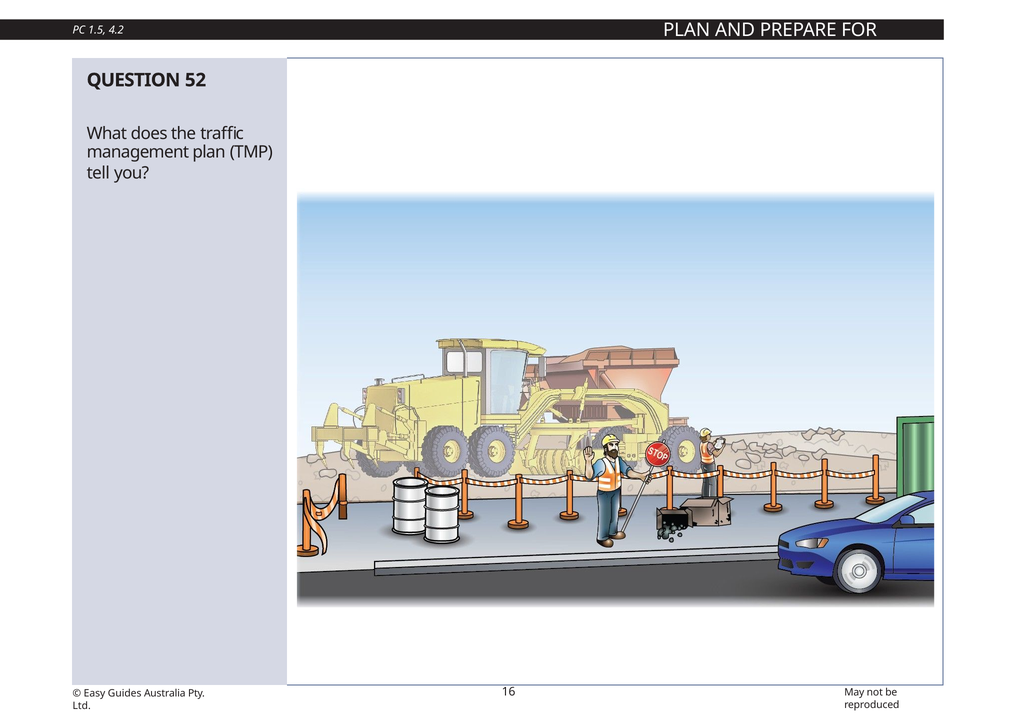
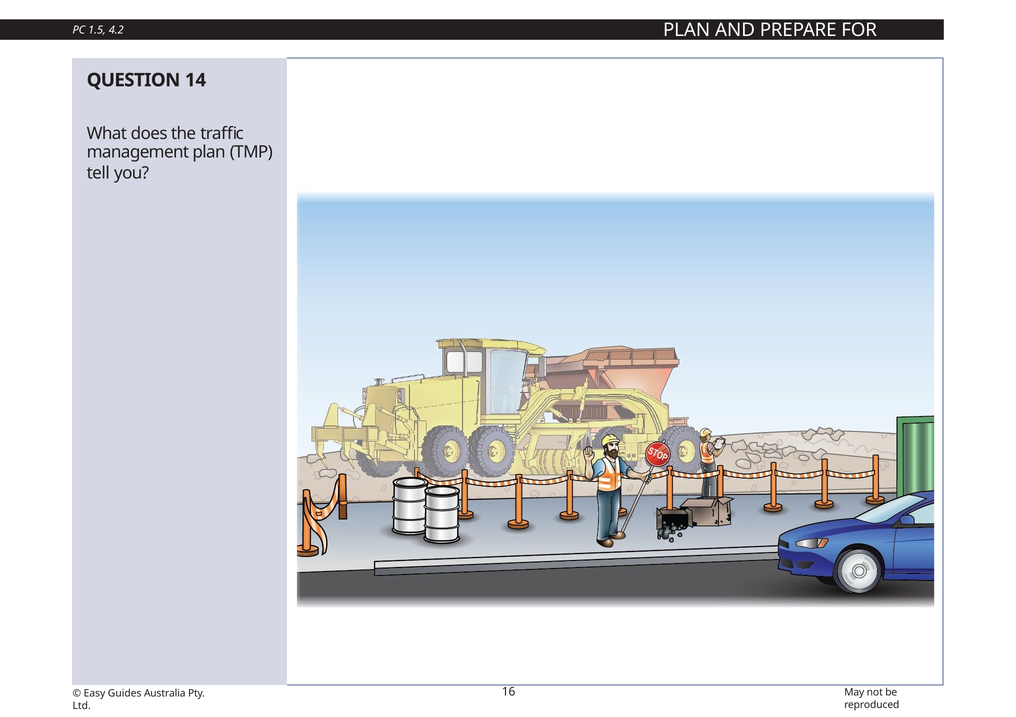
52: 52 -> 14 (196, 80)
